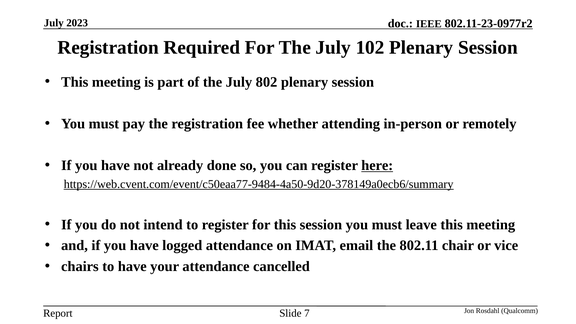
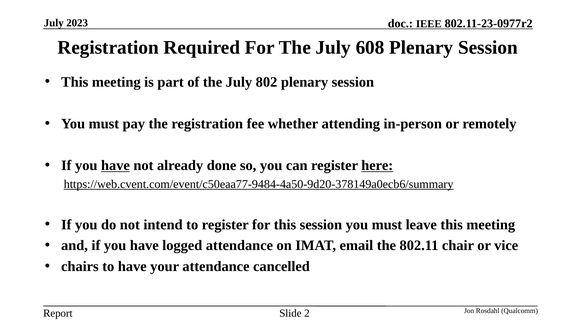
102: 102 -> 608 (370, 47)
have underline: none -> present (115, 166)
7: 7 -> 2 (307, 313)
